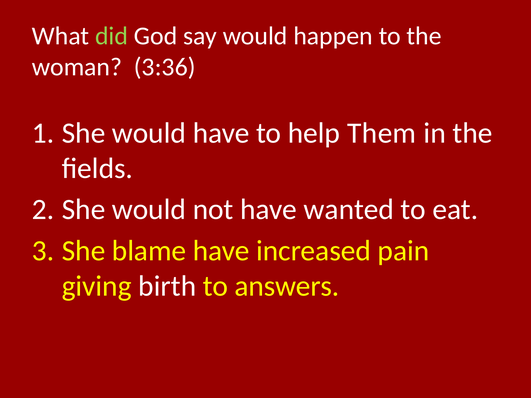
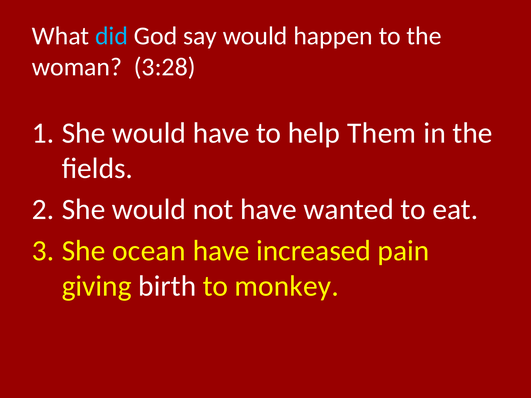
did colour: light green -> light blue (112, 36)
3:36: 3:36 -> 3:28 (165, 67)
blame: blame -> ocean (149, 251)
answers: answers -> monkey (287, 286)
